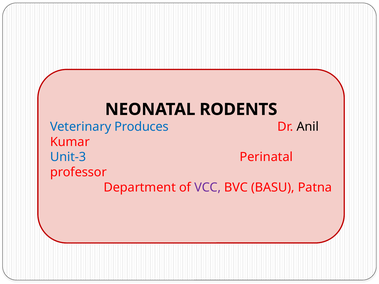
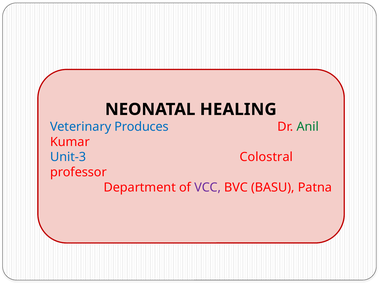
RODENTS: RODENTS -> HEALING (238, 109)
Anil colour: black -> green (308, 127)
Perinatal: Perinatal -> Colostral (266, 157)
